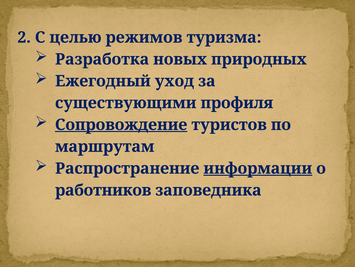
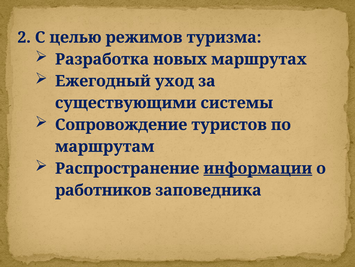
природных: природных -> маршрутах (259, 59)
профиля: профиля -> системы (237, 103)
Сопровождение underline: present -> none (121, 124)
